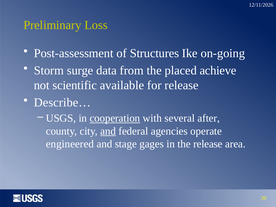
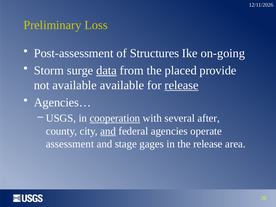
data underline: none -> present (106, 70)
achieve: achieve -> provide (218, 70)
not scientific: scientific -> available (75, 85)
release underline: none -> present (182, 85)
Describe…: Describe… -> Agencies… (62, 102)
engineered: engineered -> assessment (70, 144)
